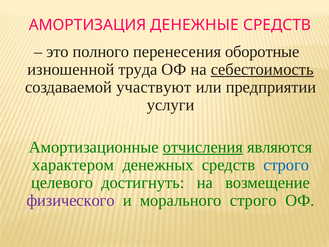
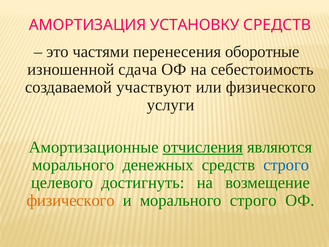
ДЕНЕЖНЫЕ: ДЕНЕЖНЫЕ -> УСТАНОВКУ (195, 25)
полного: полного -> частями (101, 52)
труда: труда -> сдача (138, 69)
себестоимость underline: present -> none (262, 69)
или предприятии: предприятии -> физического (271, 87)
характером: характером -> морального (73, 165)
физического colour: purple -> orange (71, 200)
